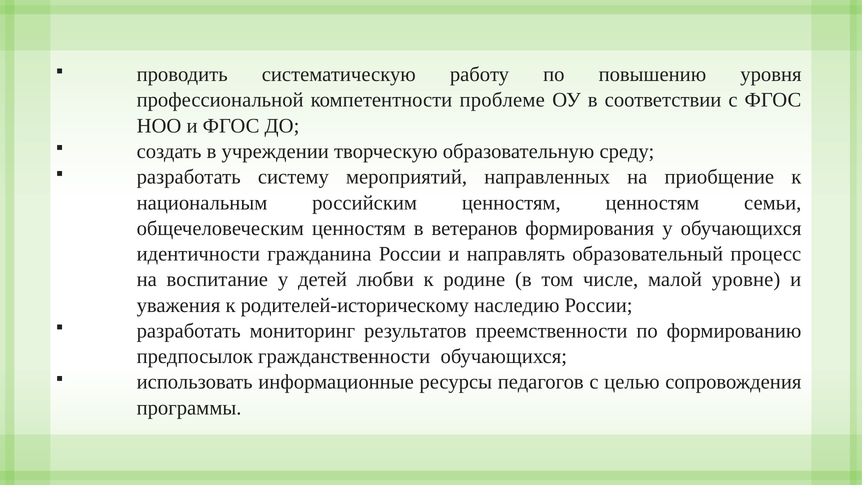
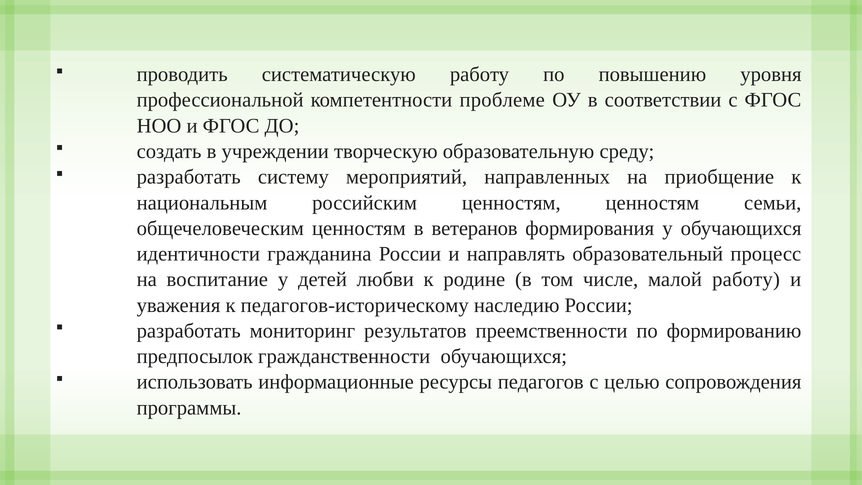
малой уровне: уровне -> работу (746, 280)
родителей-историческому: родителей-историческому -> педагогов-историческому (355, 305)
